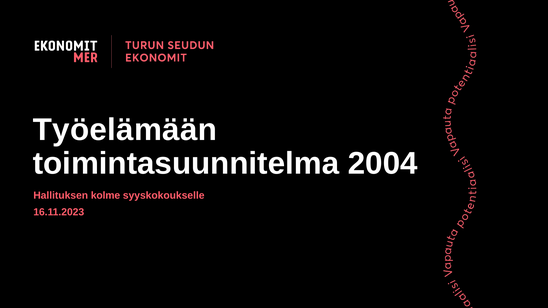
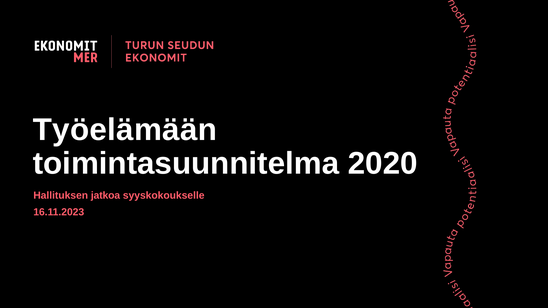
2004: 2004 -> 2020 (383, 164)
kolme: kolme -> jatkoa (106, 196)
